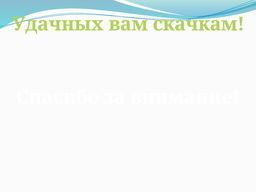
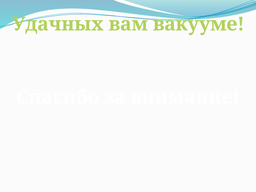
скачкам: скачкам -> вакууме (199, 24)
